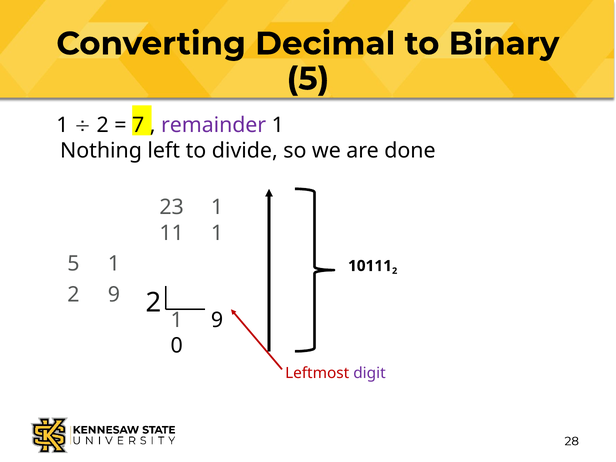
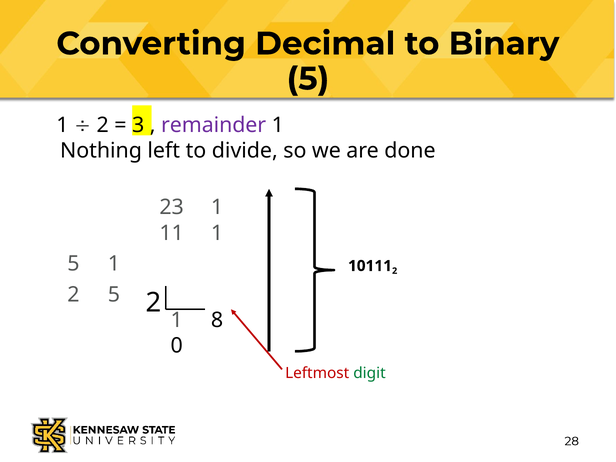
7: 7 -> 3 (138, 125)
2 9: 9 -> 5 (114, 295)
1 9: 9 -> 8 (217, 320)
digit colour: purple -> green (369, 373)
